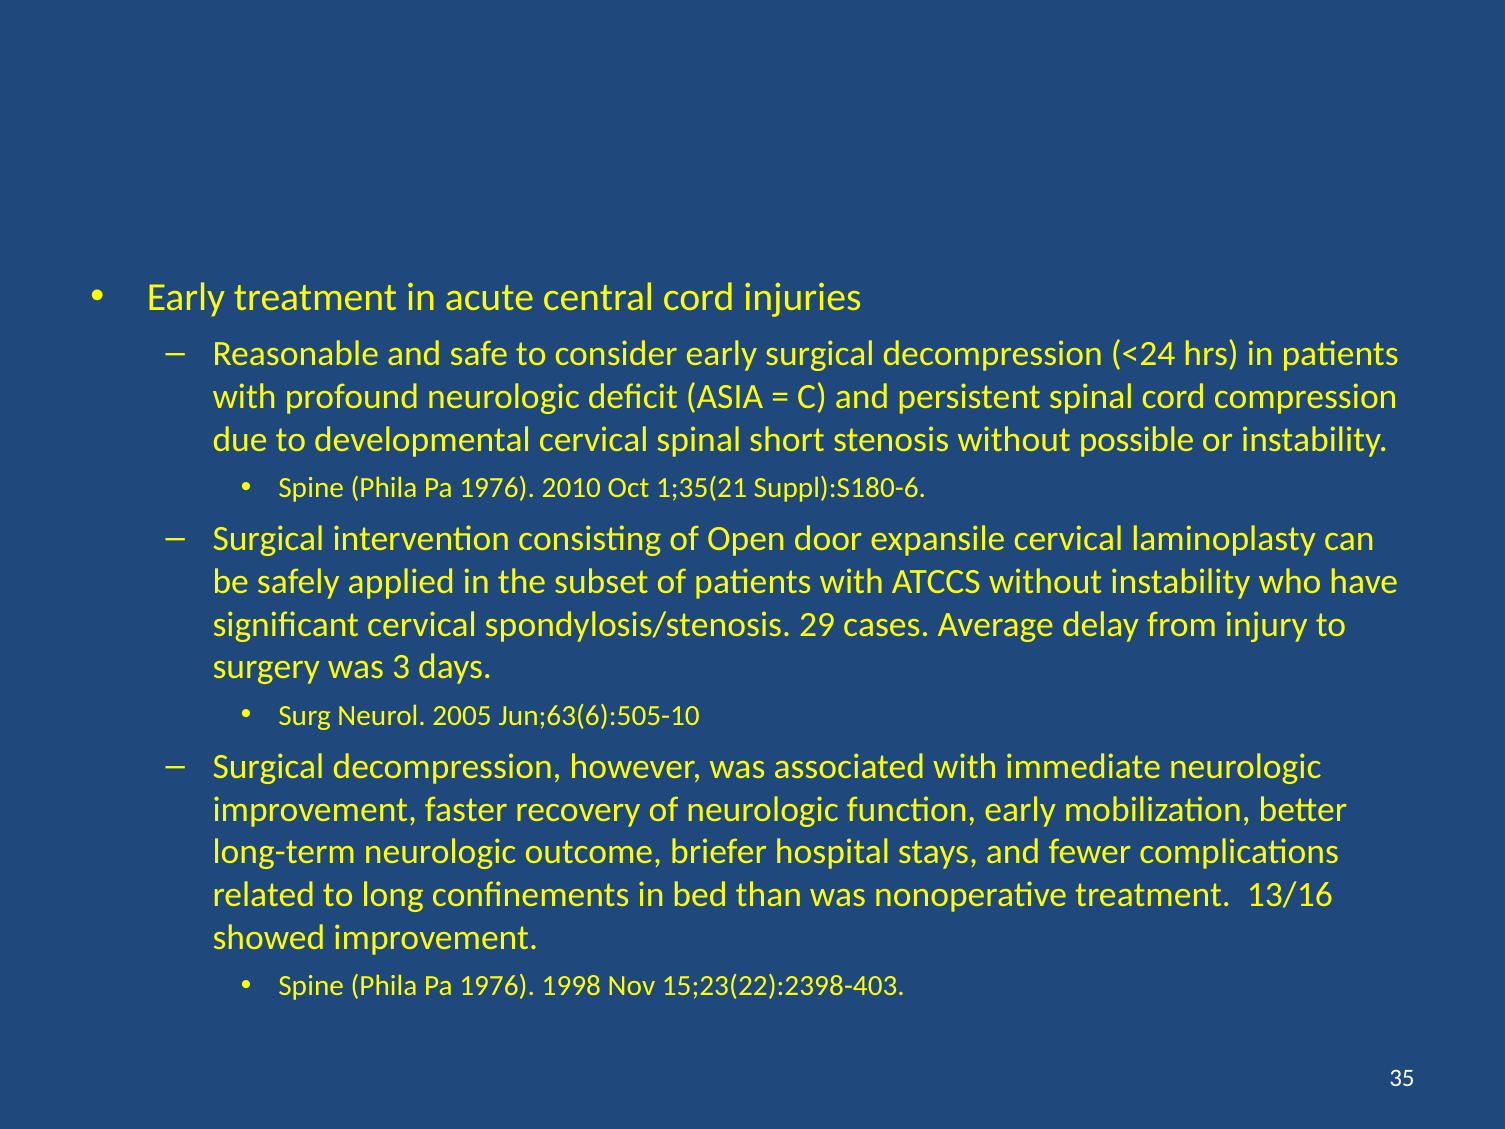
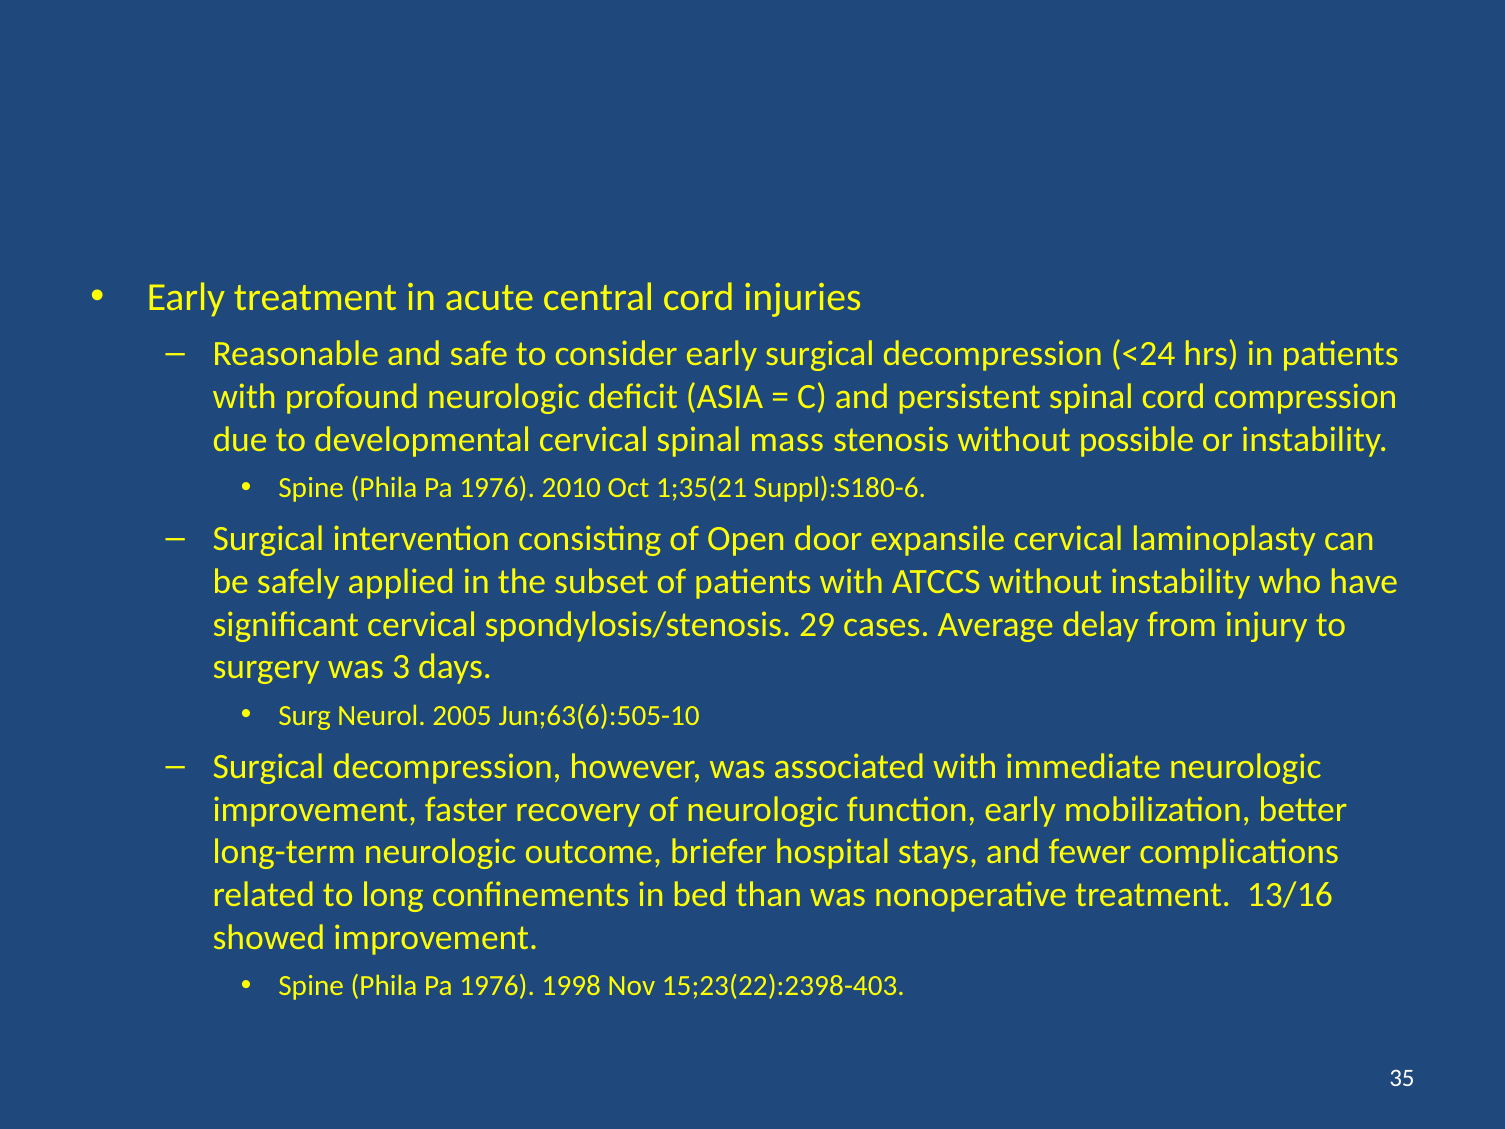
short: short -> mass (787, 439)
